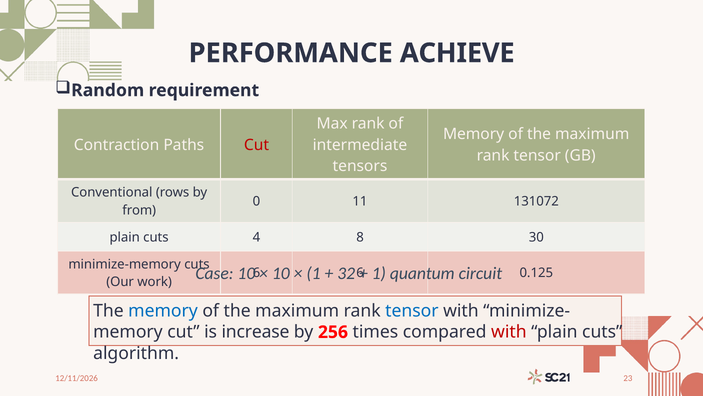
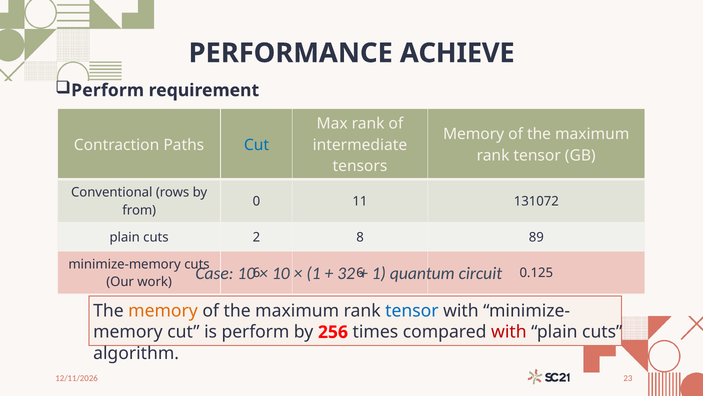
Random: Random -> Perform (108, 90)
Cut colour: red -> blue (256, 145)
4: 4 -> 2 (256, 237)
30: 30 -> 89 (536, 237)
memory colour: blue -> orange (163, 311)
is increase: increase -> perform (255, 332)
